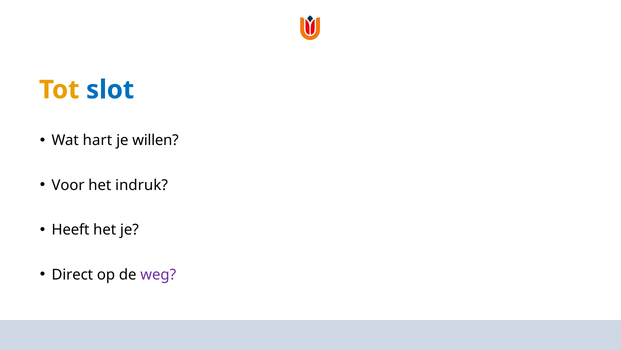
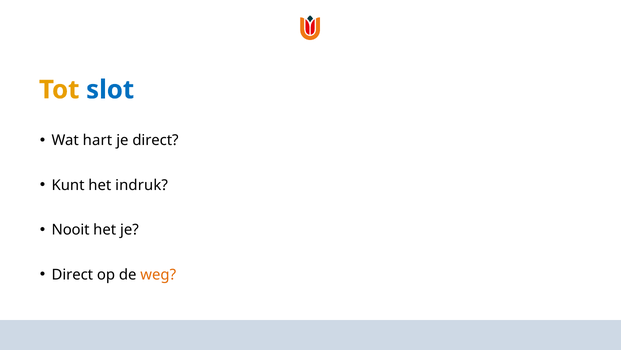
je willen: willen -> direct (155, 140)
Voor: Voor -> Kunt (68, 185)
Heeft: Heeft -> Nooit (71, 229)
weg colour: purple -> orange (158, 274)
